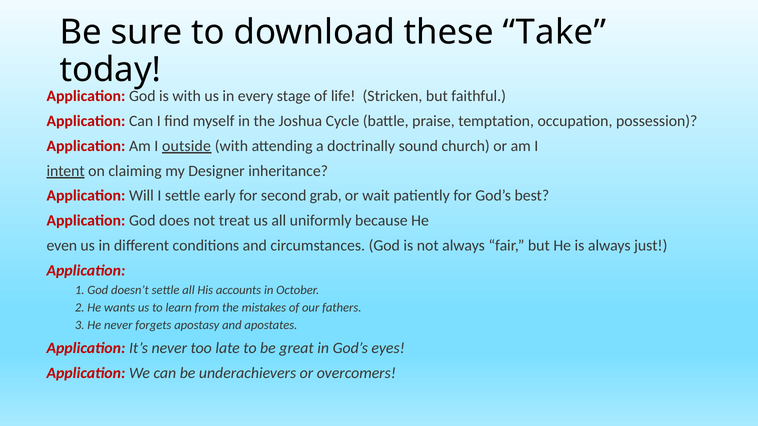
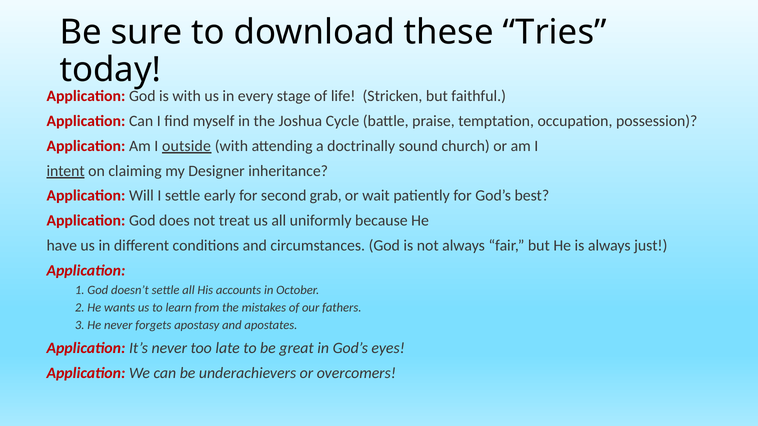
Take: Take -> Tries (555, 32)
even: even -> have (62, 246)
